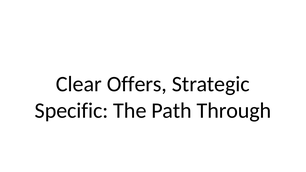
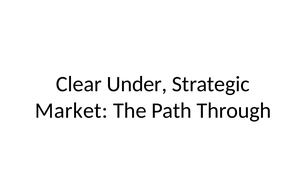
Offers: Offers -> Under (137, 84)
Specific: Specific -> Market (71, 111)
